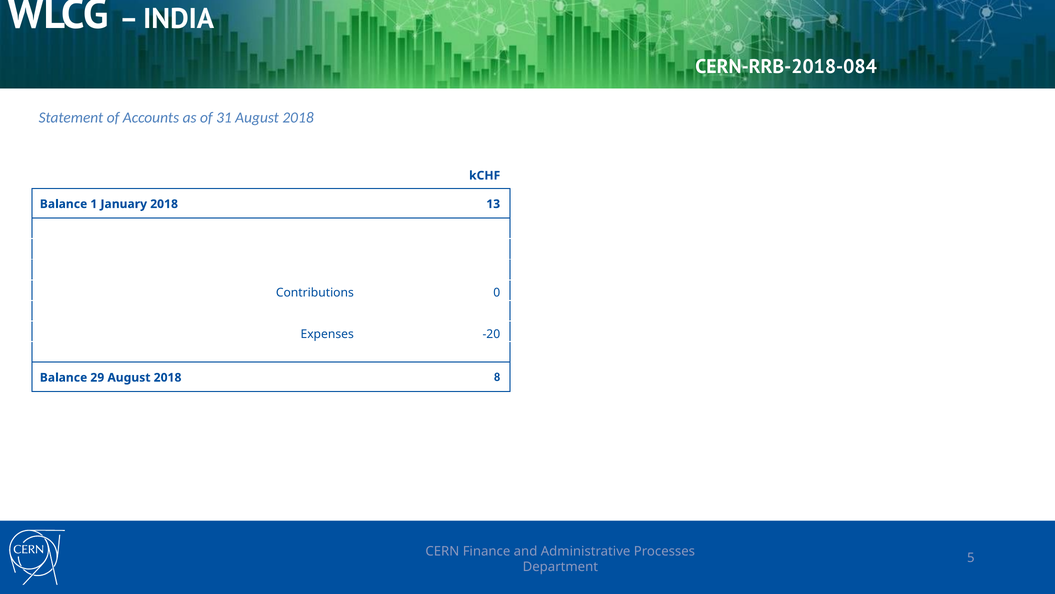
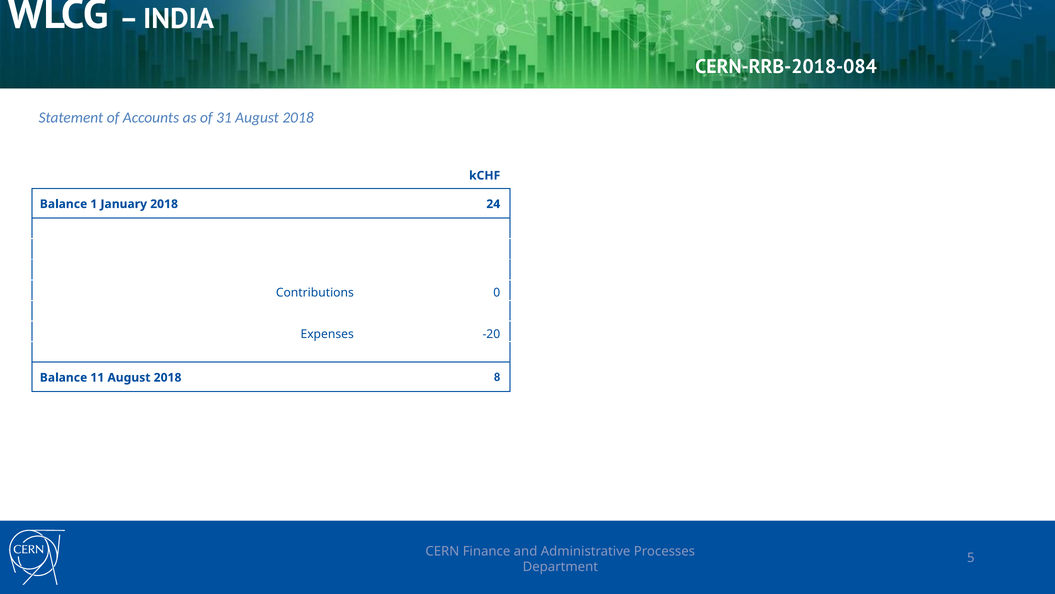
13: 13 -> 24 (493, 204)
29: 29 -> 11 (97, 377)
